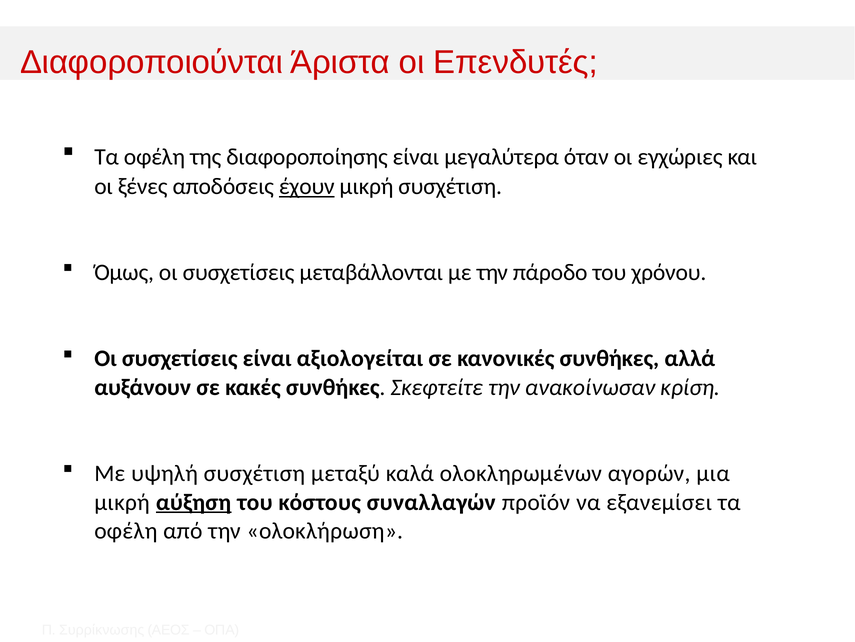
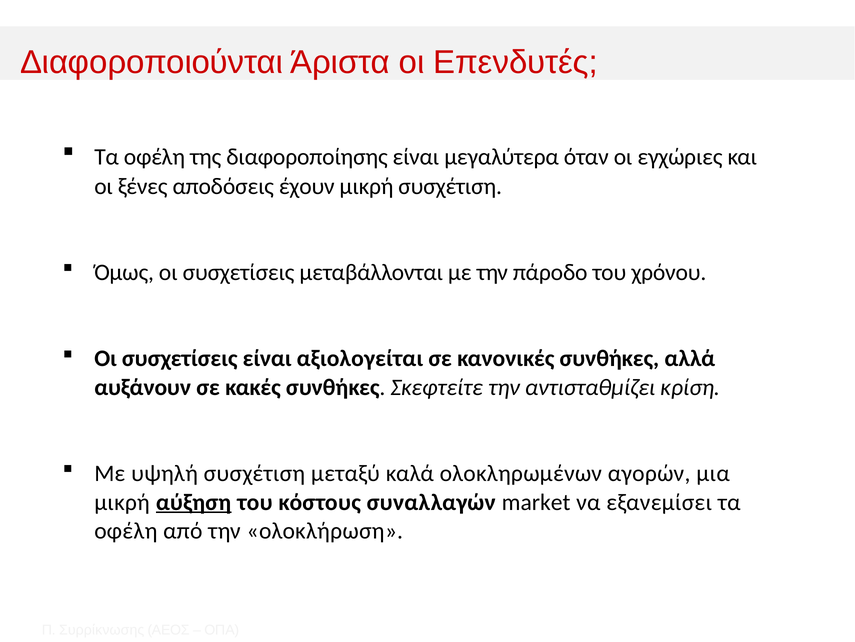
έχουν underline: present -> none (307, 186)
ανακοίνωσαν: ανακοίνωσαν -> αντισταθμίζει (590, 387)
προϊóν: προϊóν -> market (536, 502)
